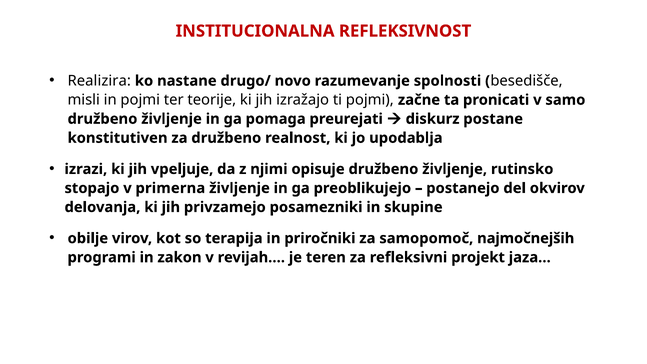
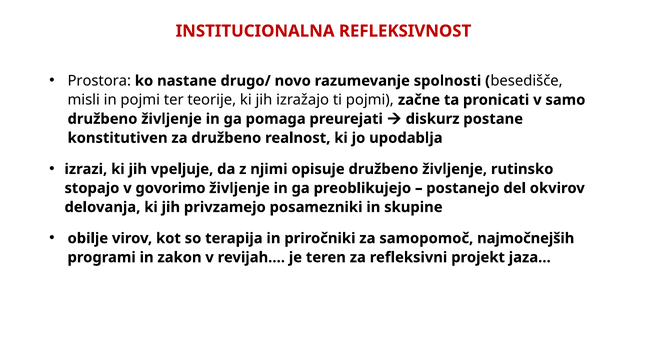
Realizira: Realizira -> Prostora (99, 81)
primerna: primerna -> govorimo (171, 188)
